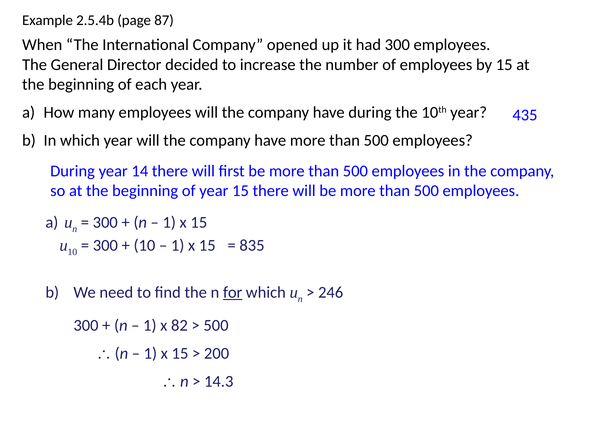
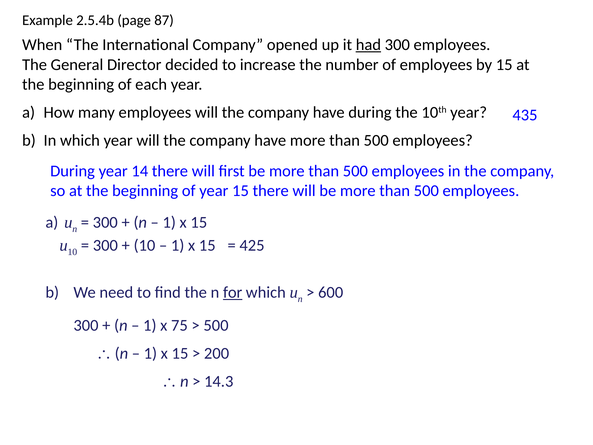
had underline: none -> present (368, 45)
835: 835 -> 425 (252, 245)
246: 246 -> 600 (331, 292)
82: 82 -> 75 (179, 325)
